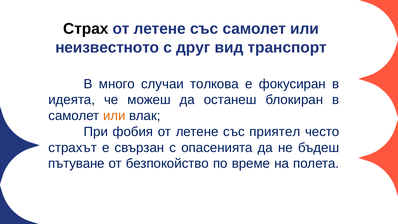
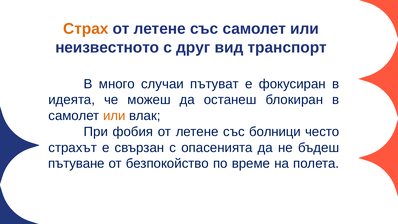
Страх colour: black -> orange (86, 29)
толкова: толкова -> пътуват (214, 84)
приятел: приятел -> болници (275, 132)
